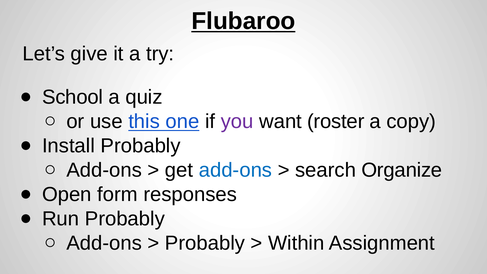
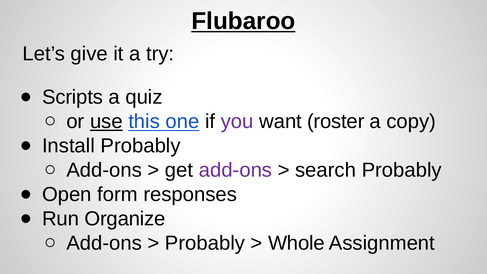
School: School -> Scripts (73, 97)
use underline: none -> present (106, 121)
add-ons colour: blue -> purple (235, 170)
search Organize: Organize -> Probably (402, 170)
Run Probably: Probably -> Organize (125, 219)
Within: Within -> Whole (296, 243)
